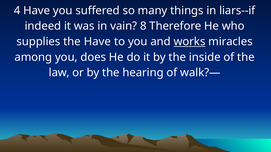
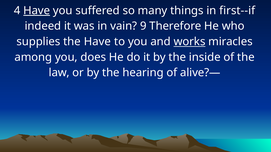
Have underline: none -> present (37, 11)
liars--if: liars--if -> first--if (237, 11)
8: 8 -> 9 (143, 26)
walk?—: walk?— -> alive?— (200, 73)
